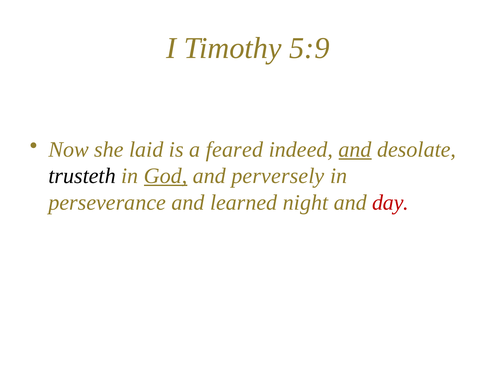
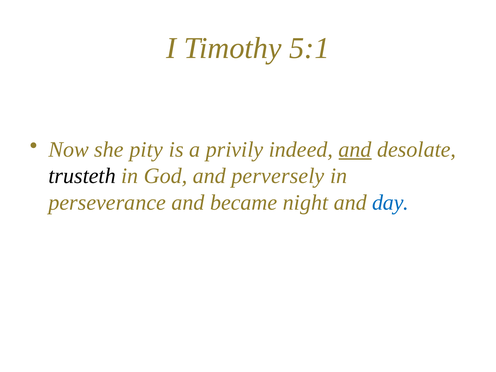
5:9: 5:9 -> 5:1 (309, 48)
laid: laid -> pity (146, 150)
feared: feared -> privily (234, 150)
God underline: present -> none (166, 176)
learned: learned -> became (244, 202)
day colour: red -> blue (390, 202)
